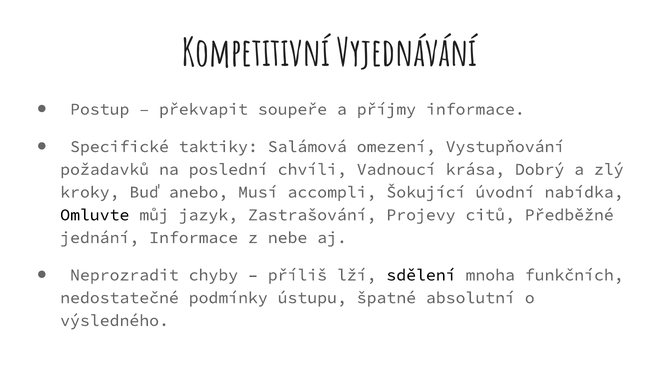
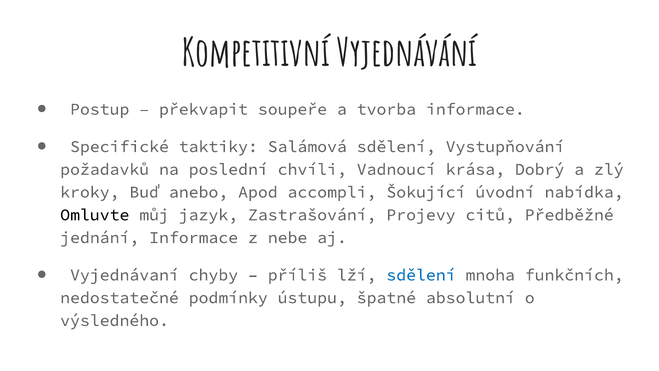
příjmy: příjmy -> tvorba (386, 109)
Salámová omezení: omezení -> sdělení (396, 146)
Musí: Musí -> Apod (258, 192)
Neprozradit: Neprozradit -> Vyjednávaní (124, 275)
sdělení colour: black -> blue (421, 275)
